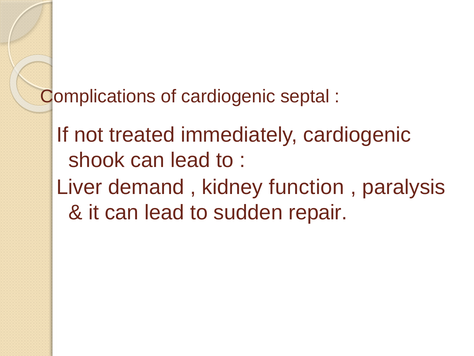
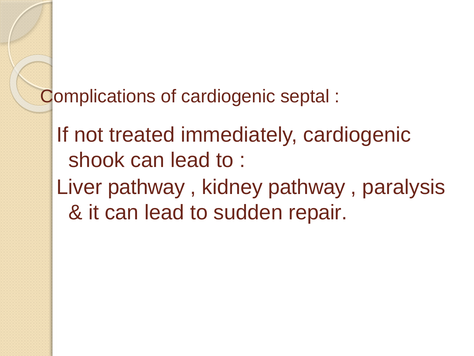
Liver demand: demand -> pathway (146, 187)
kidney function: function -> pathway (307, 187)
